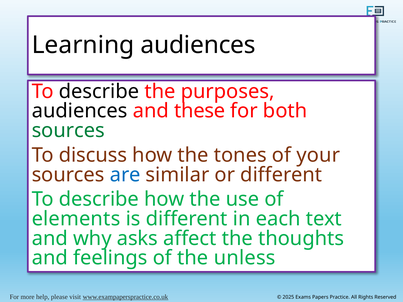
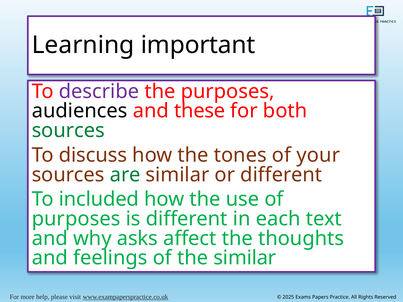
Learning audiences: audiences -> important (198, 45)
describe colour: black -> purple (99, 91)
are colour: blue -> green (125, 175)
describe: describe -> included (99, 199)
elements: elements -> purposes (76, 219)
the unless: unless -> similar (245, 258)
